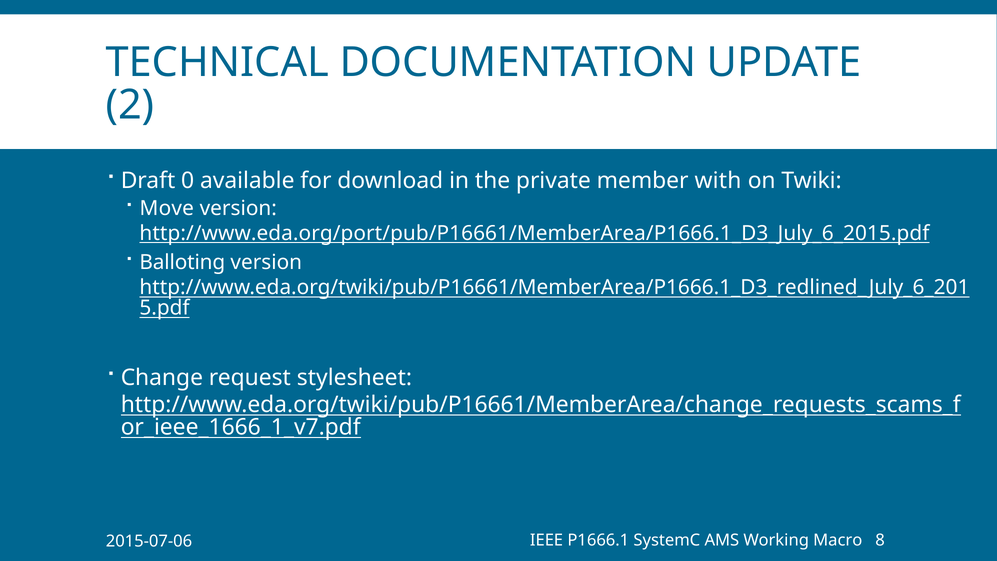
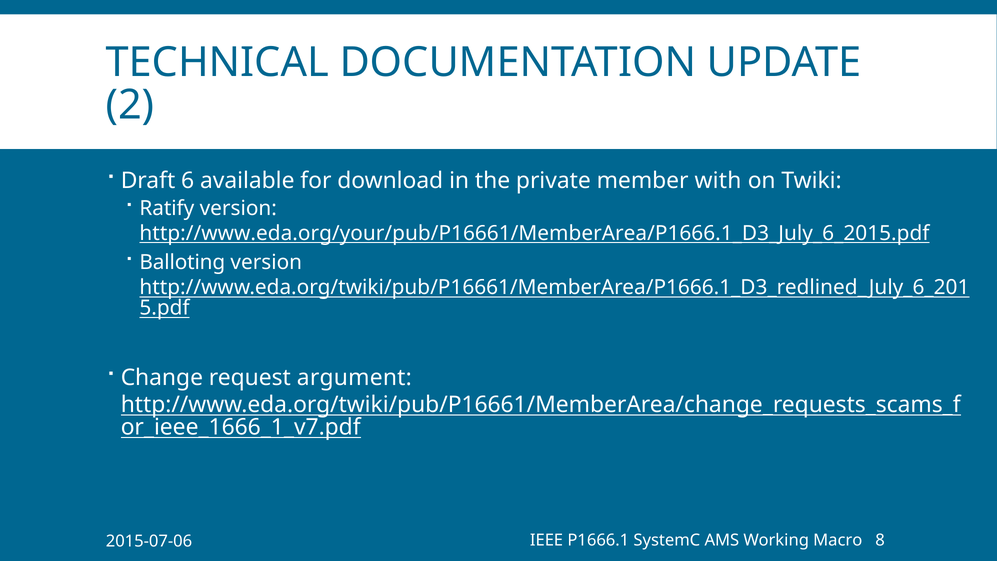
0: 0 -> 6 (188, 180)
Move: Move -> Ratify (167, 208)
http://www.eda.org/port/pub/P16661/MemberArea/P1666.1_D3_July_6_2015.pdf: http://www.eda.org/port/pub/P16661/MemberArea/P1666.1_D3_July_6_2015.pdf -> http://www.eda.org/your/pub/P16661/MemberArea/P1666.1_D3_July_6_2015.pdf (534, 233)
stylesheet: stylesheet -> argument (354, 377)
